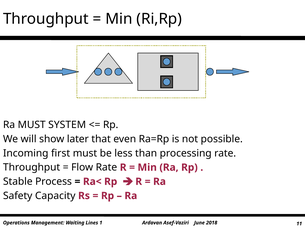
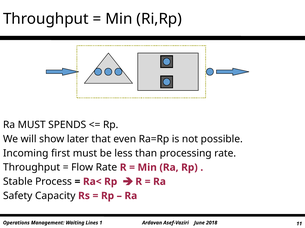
SYSTEM: SYSTEM -> SPENDS (67, 125)
